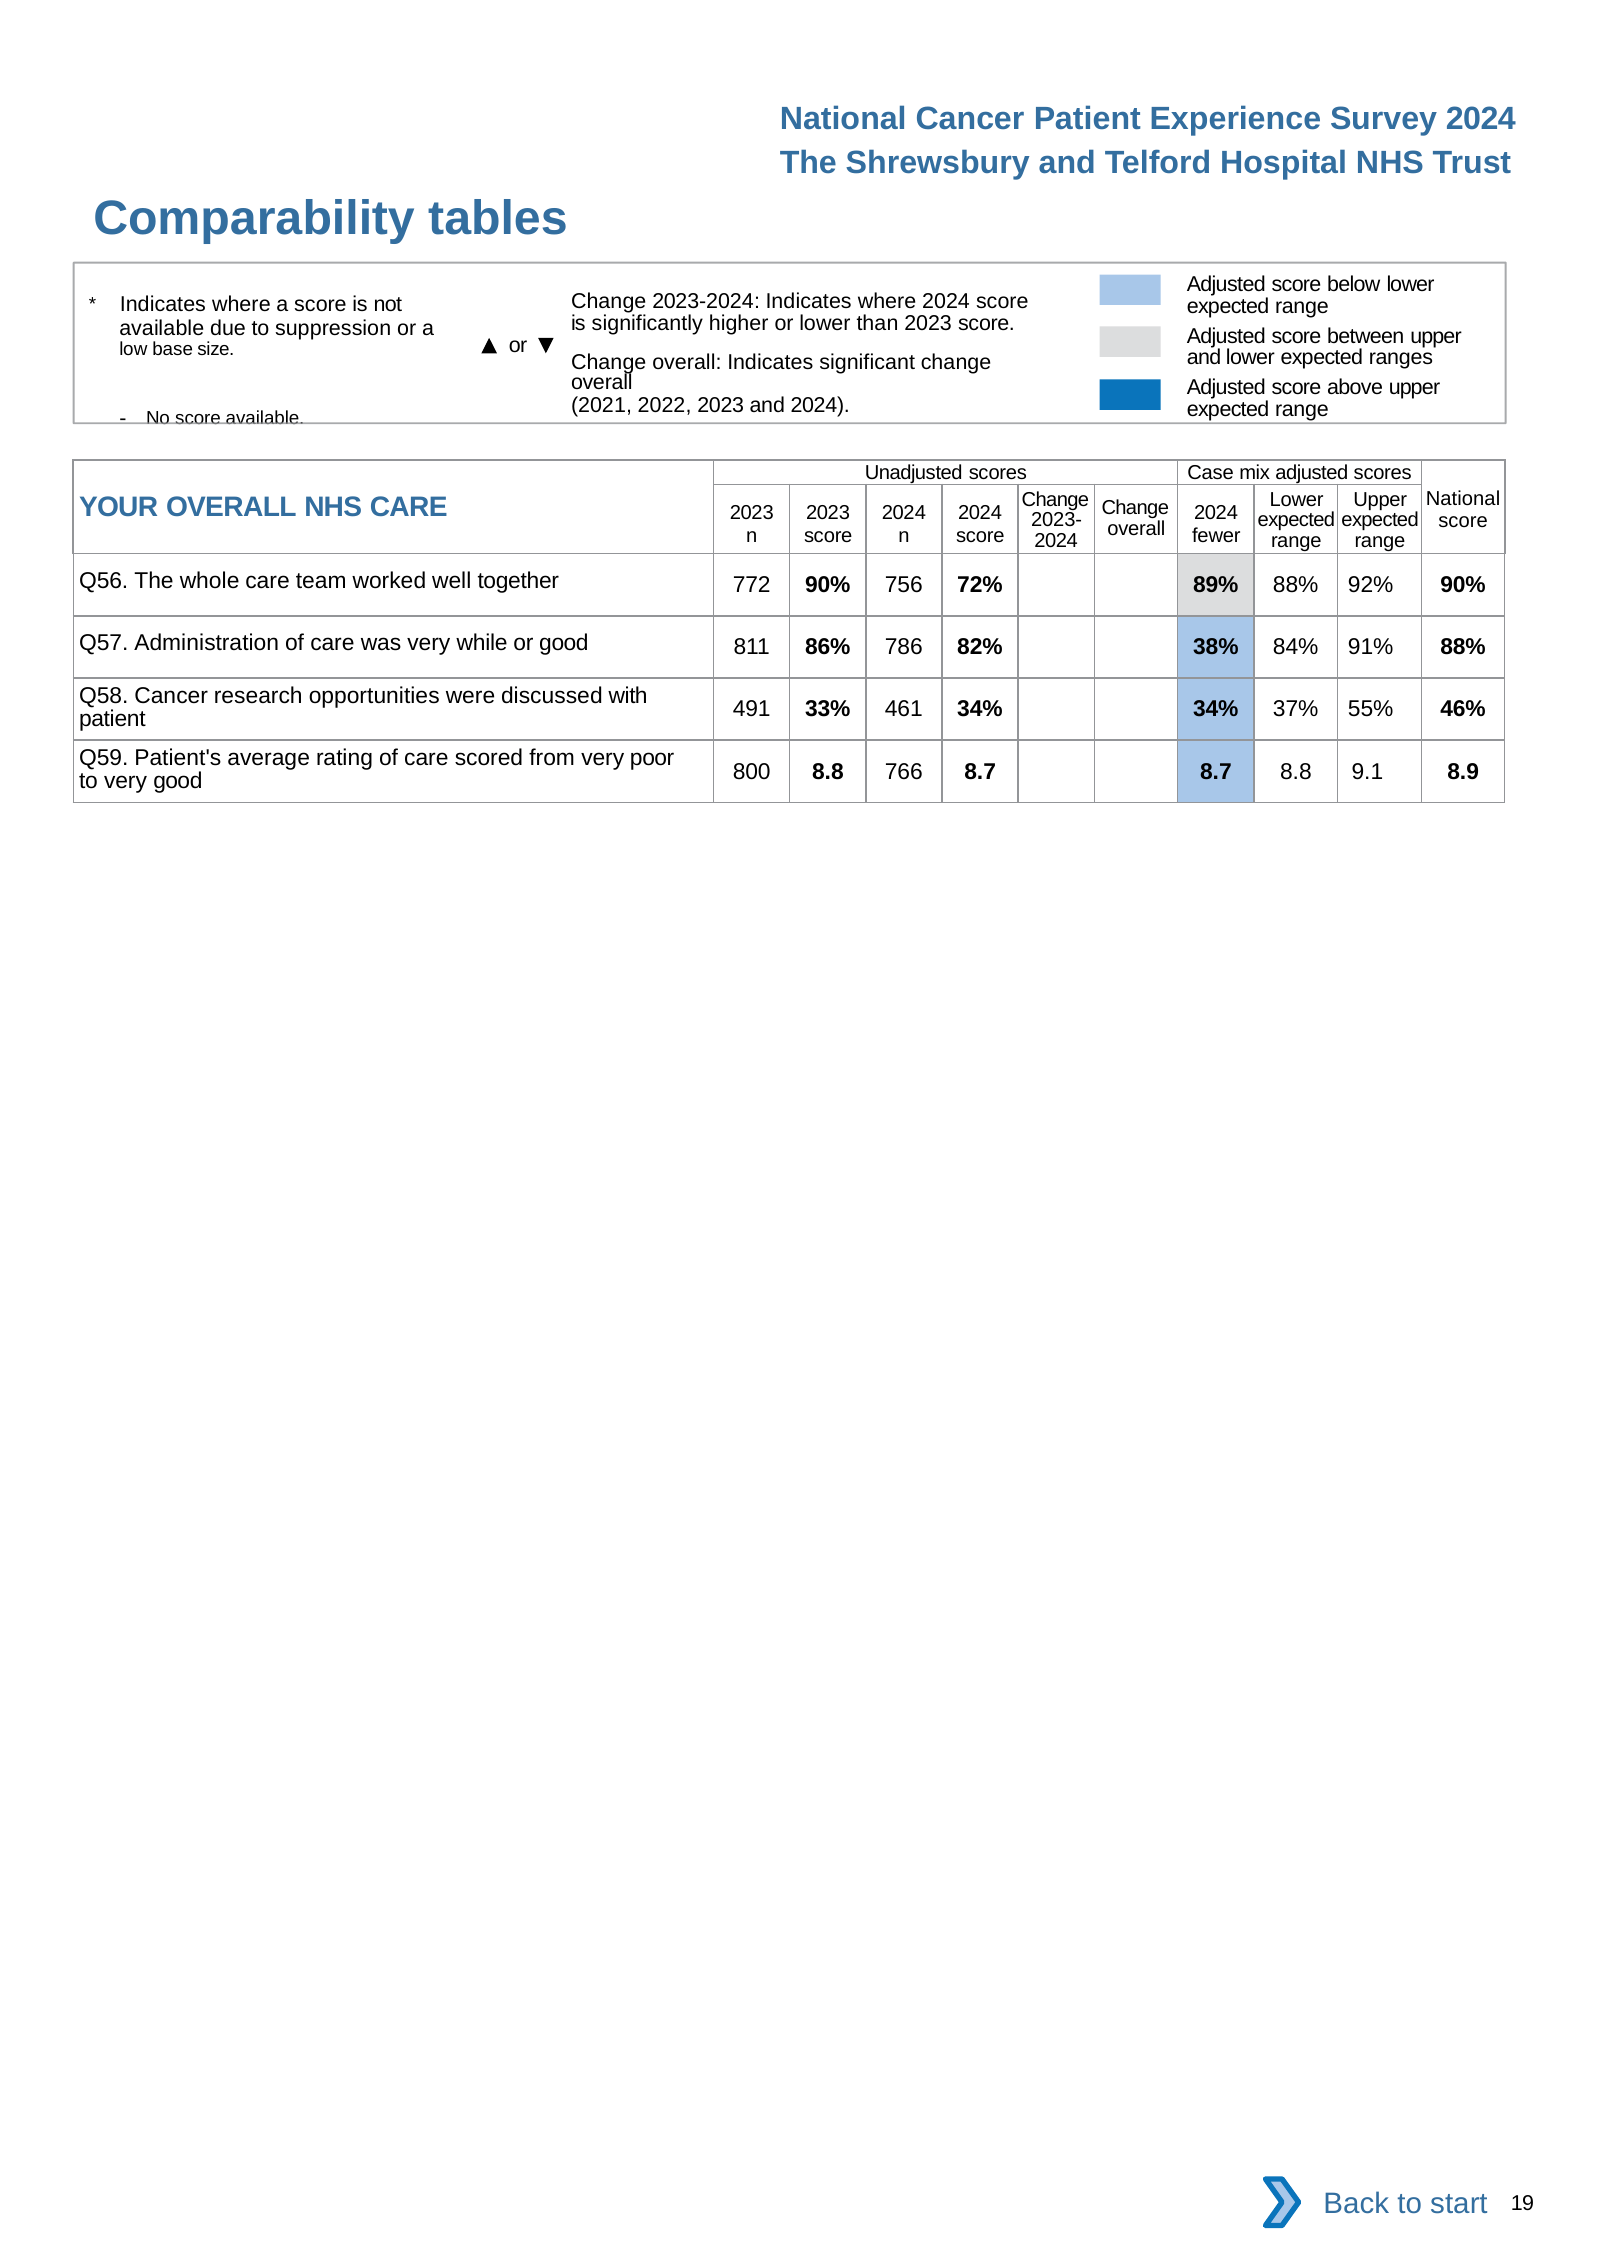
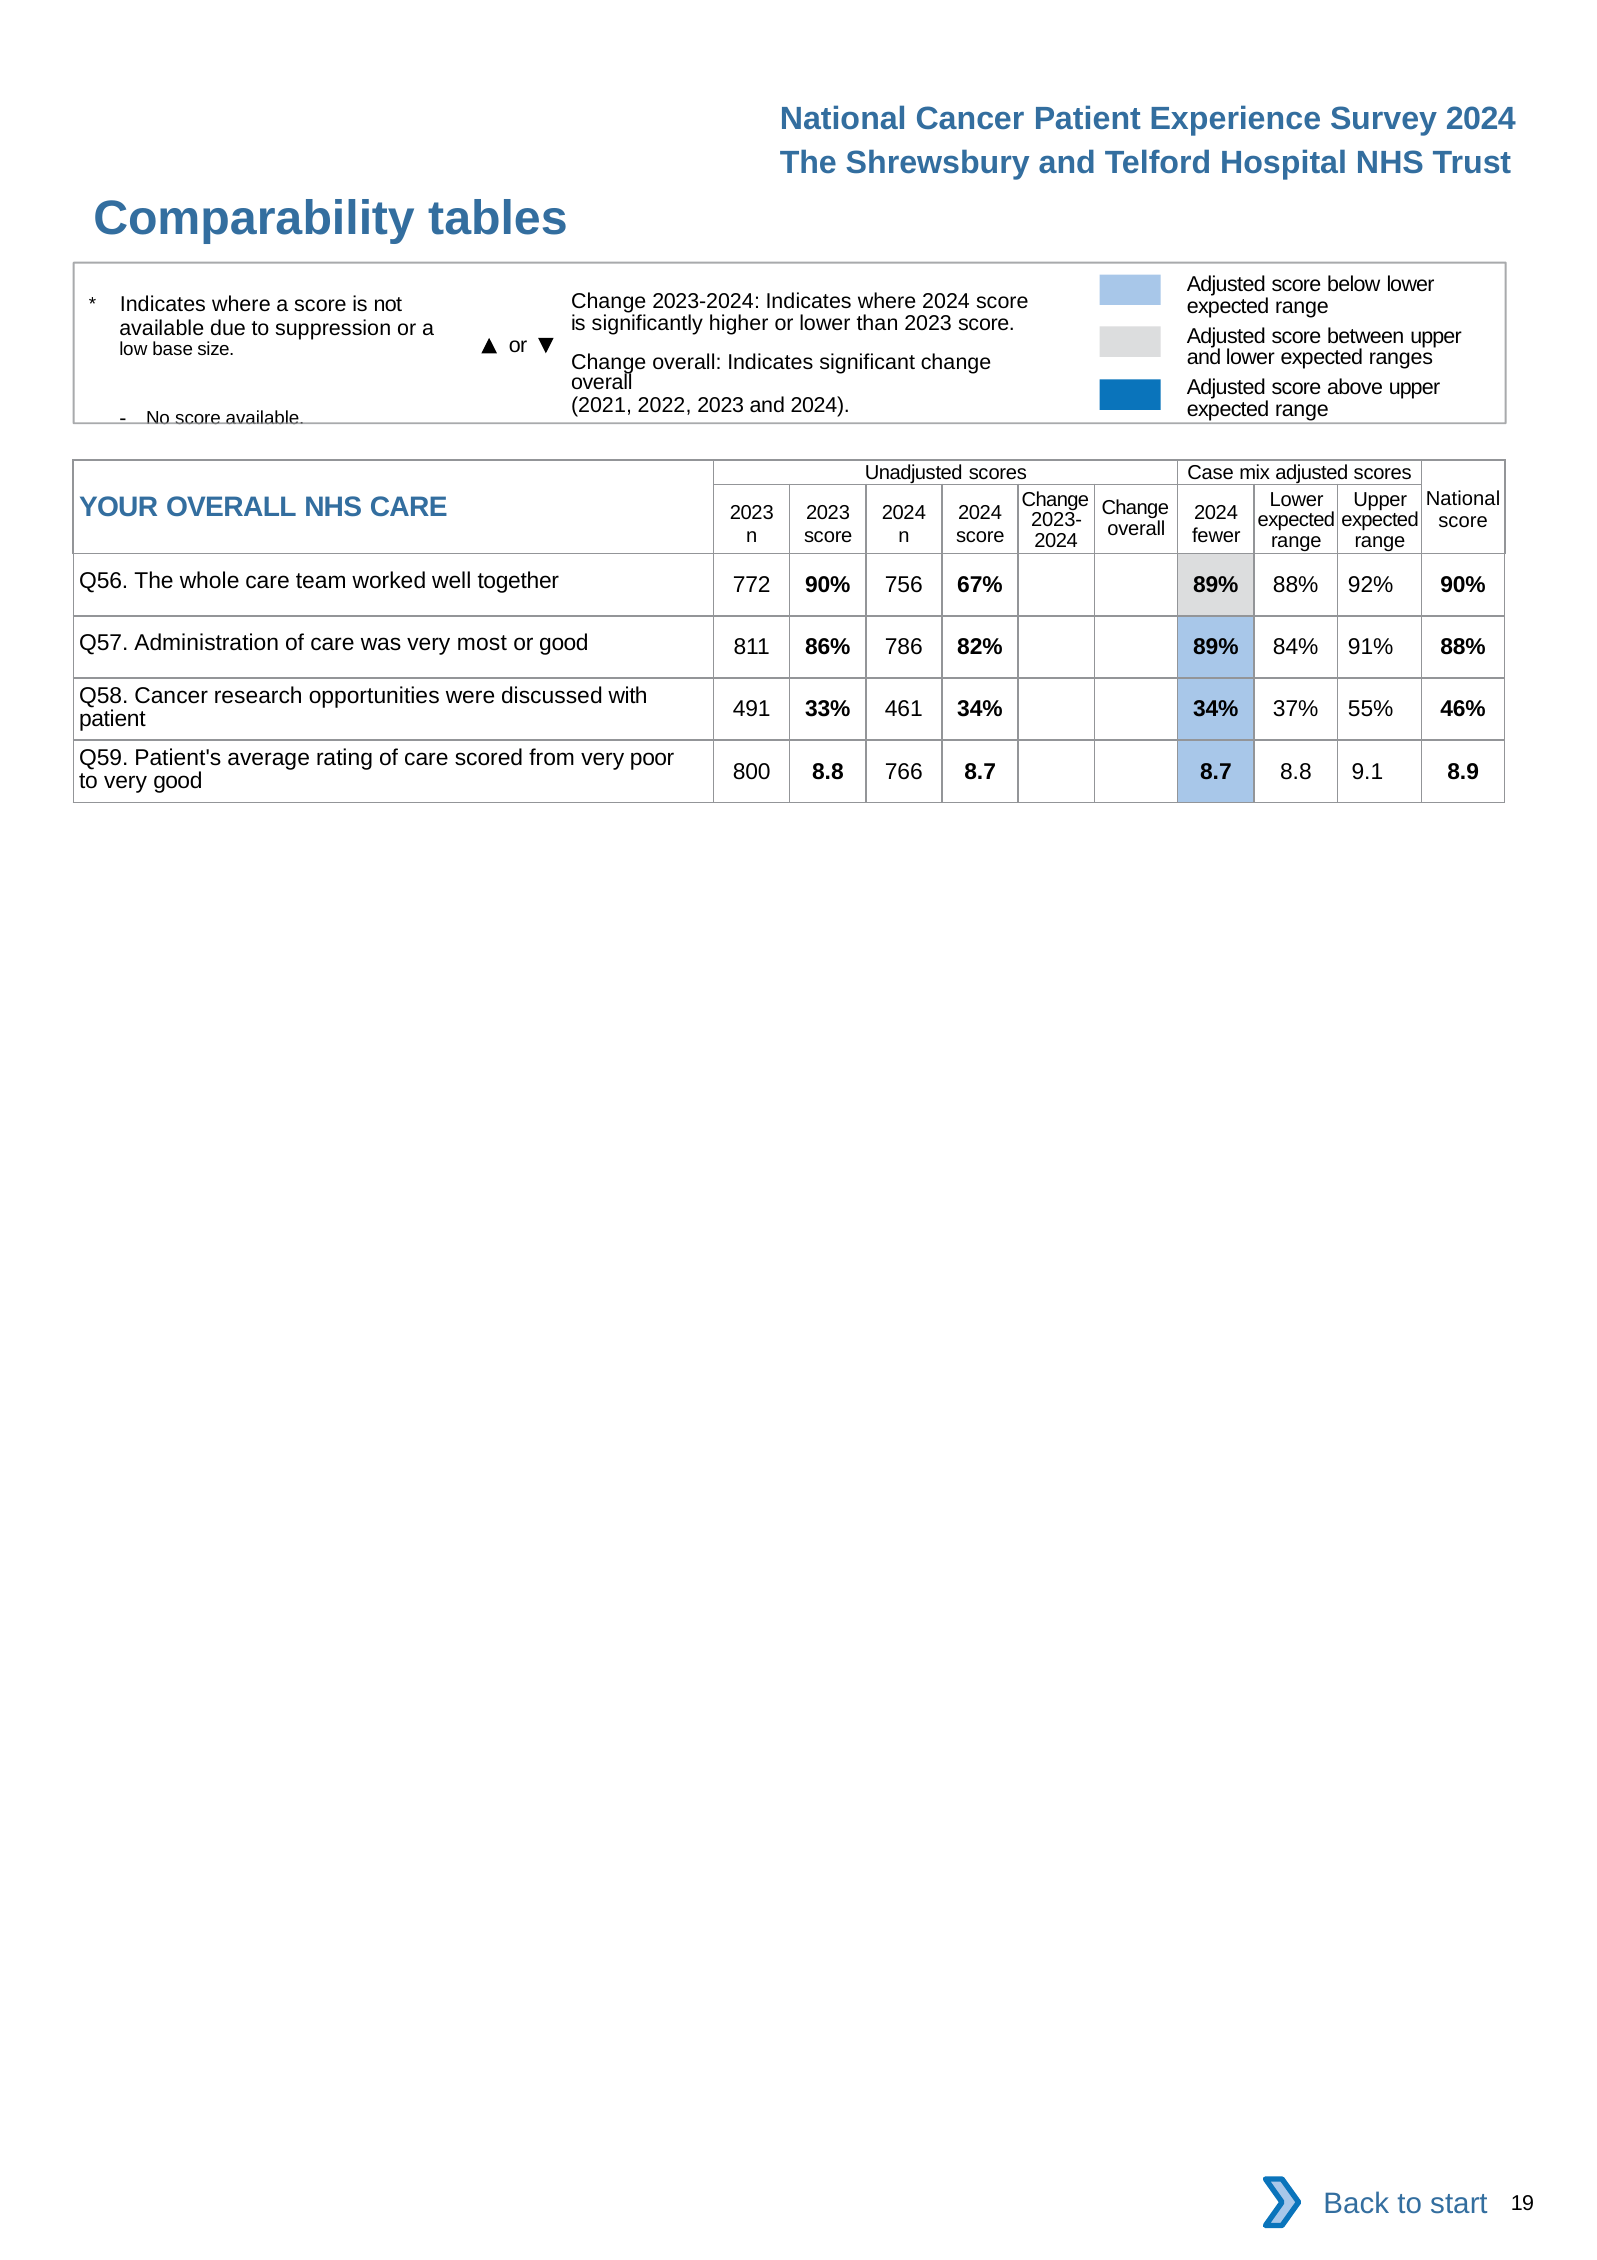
72%: 72% -> 67% (980, 585)
while: while -> most (482, 643)
82% 38%: 38% -> 89% (1216, 647)
